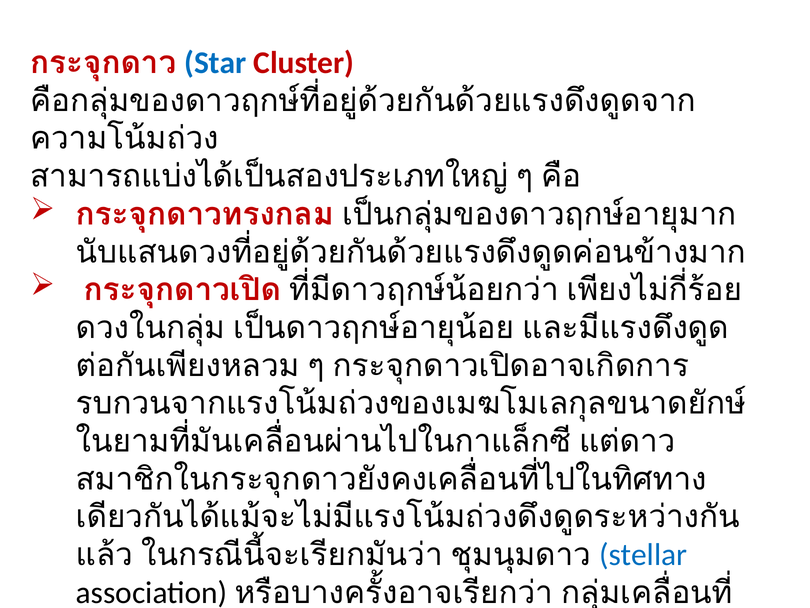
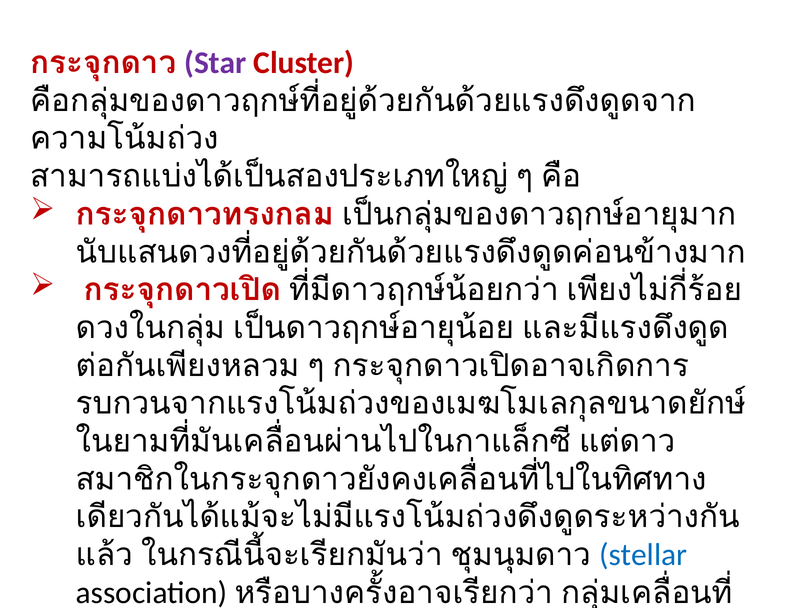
Star colour: blue -> purple (215, 63)
